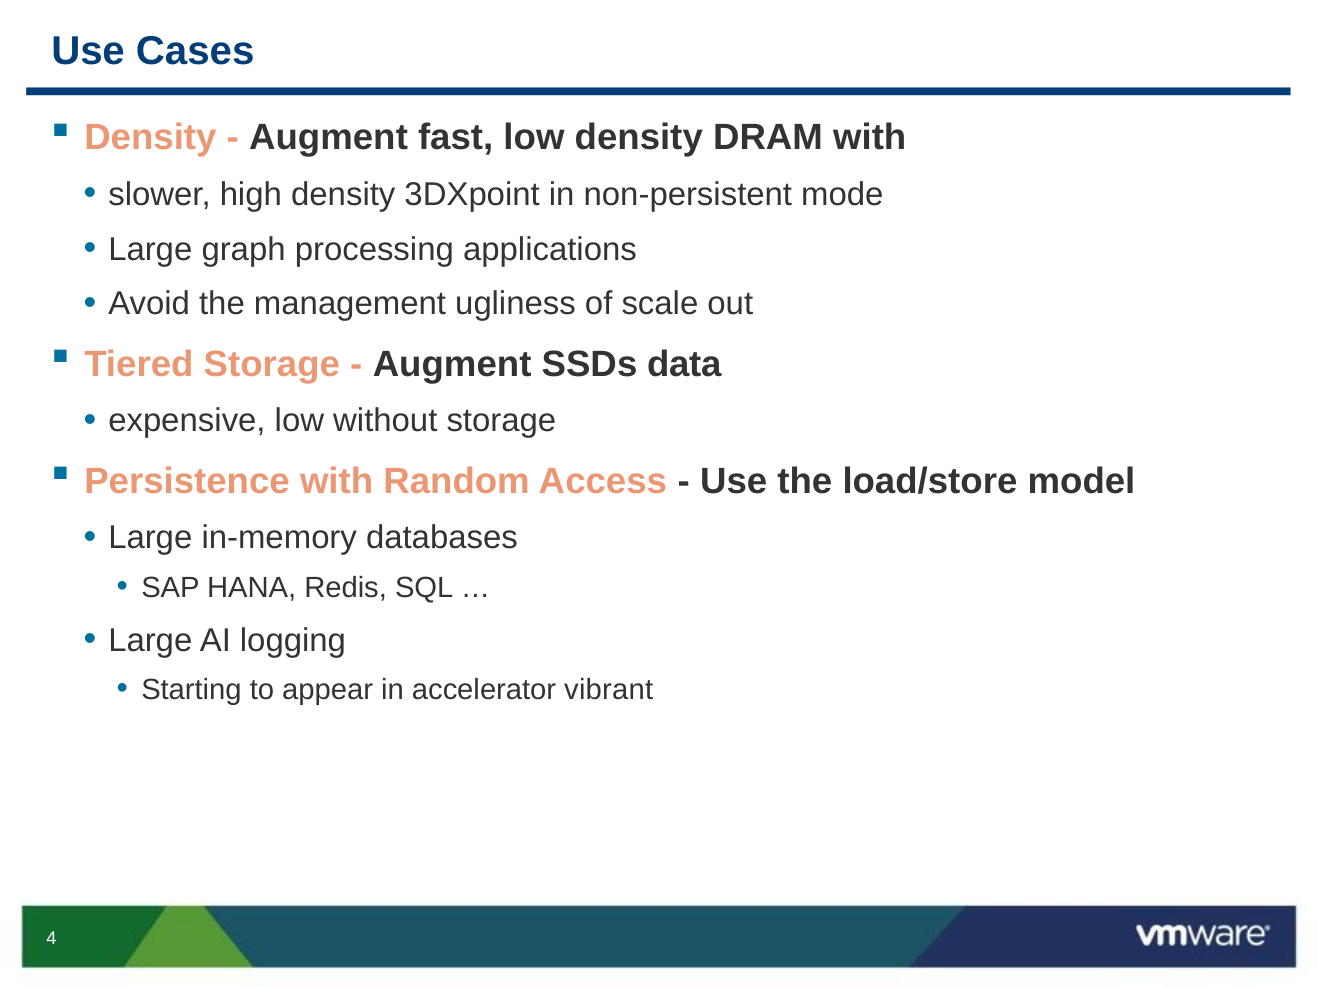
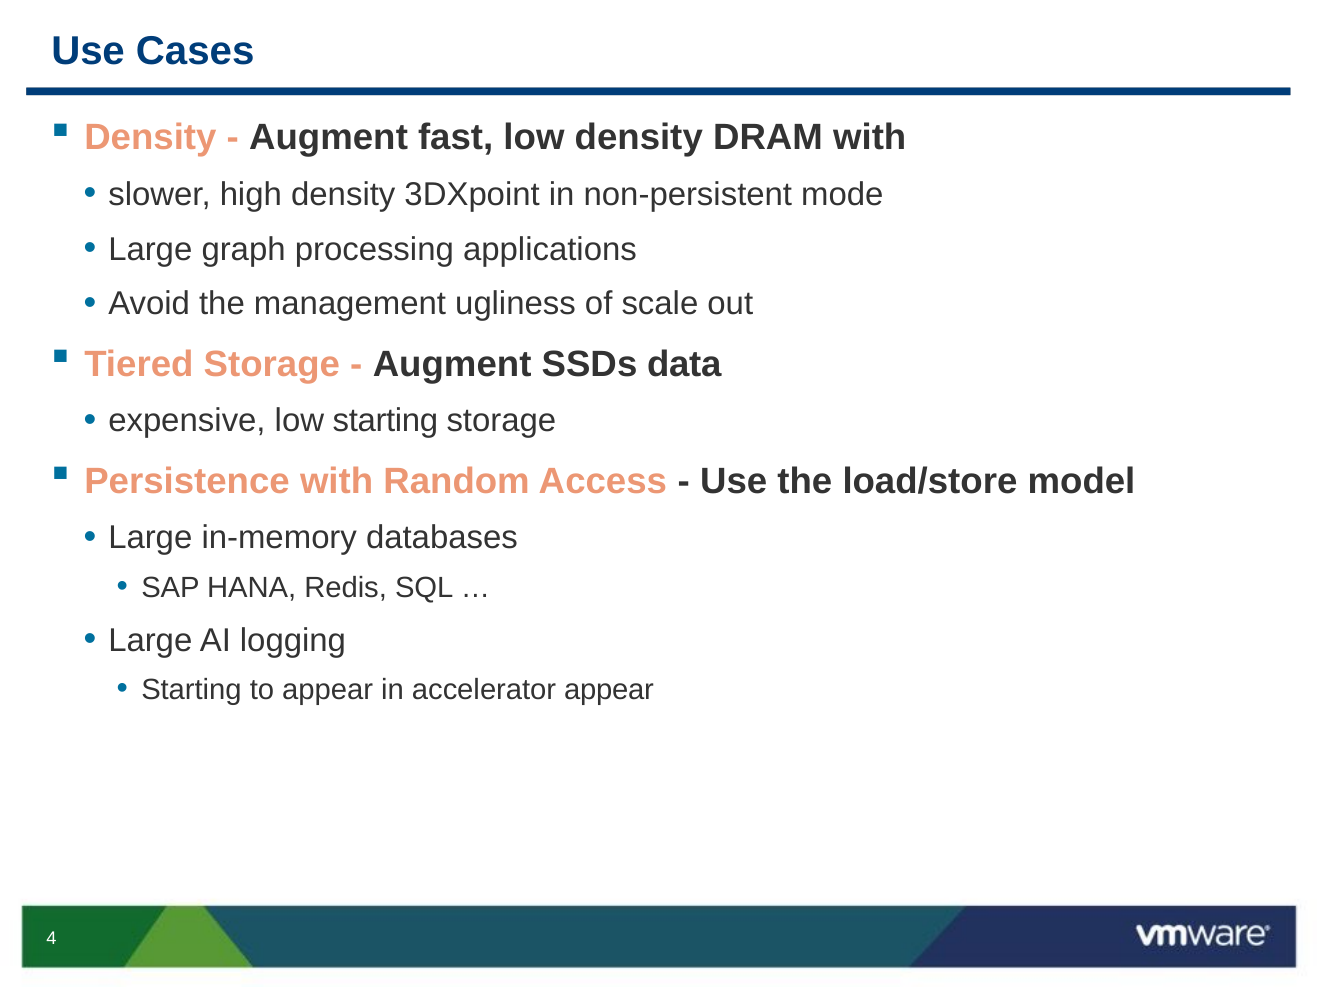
low without: without -> starting (385, 421)
accelerator vibrant: vibrant -> appear (609, 690)
